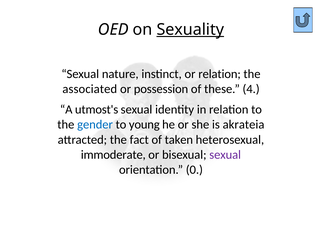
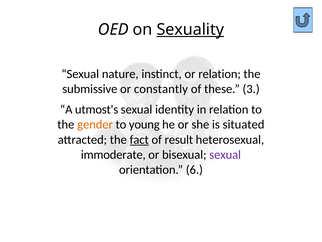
associated: associated -> submissive (90, 89)
possession: possession -> constantly (161, 89)
4: 4 -> 3 (251, 89)
gender colour: blue -> orange (95, 124)
akrateia: akrateia -> situated (244, 124)
fact underline: none -> present (139, 139)
taken: taken -> result (179, 139)
0: 0 -> 6 (194, 169)
